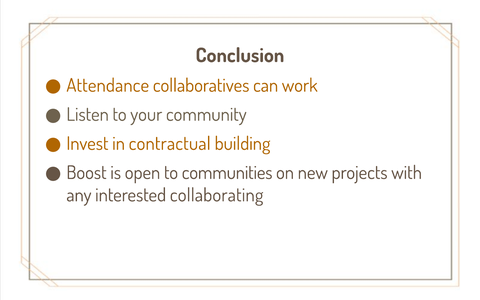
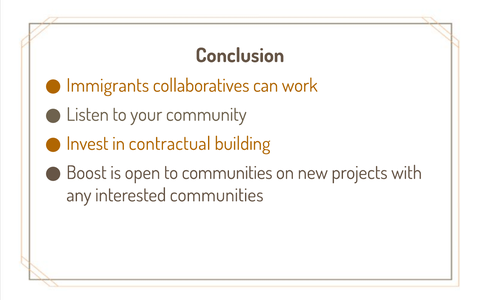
Attendance: Attendance -> Immigrants (108, 86)
interested collaborating: collaborating -> communities (217, 195)
